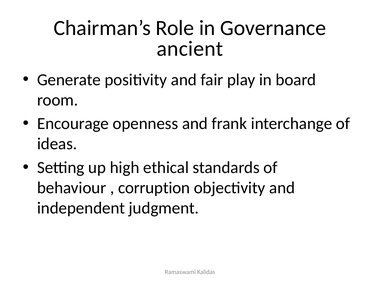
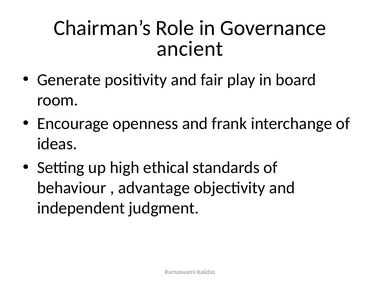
corruption: corruption -> advantage (154, 188)
